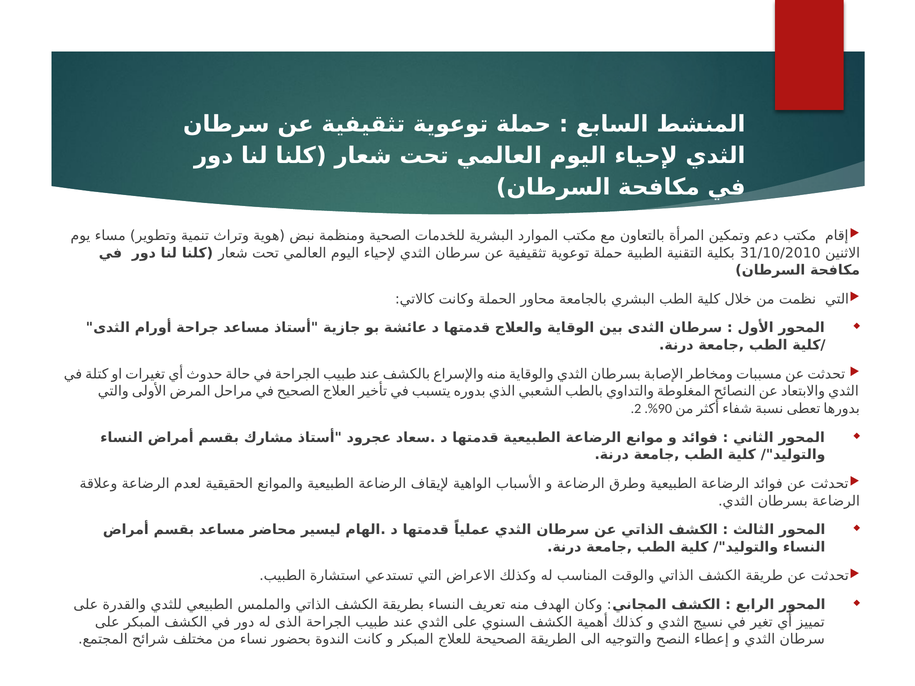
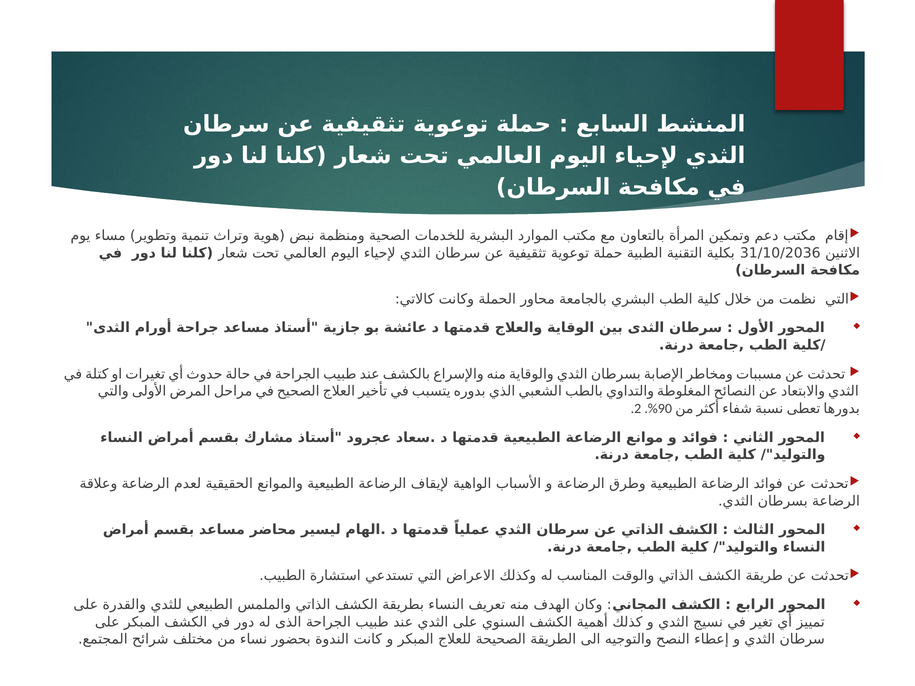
31/10/2010: 31/10/2010 -> 31/10/2036 (780, 253)
